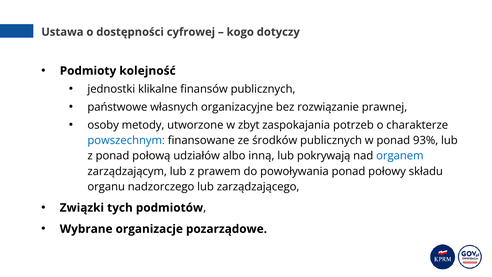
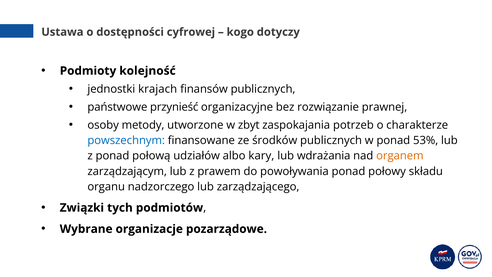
klikalne: klikalne -> krajach (158, 89)
własnych: własnych -> przynieść (174, 107)
93%: 93% -> 53% (426, 140)
inną: inną -> kary (261, 156)
pokrywają: pokrywają -> wdrażania (324, 156)
organem colour: blue -> orange (400, 156)
